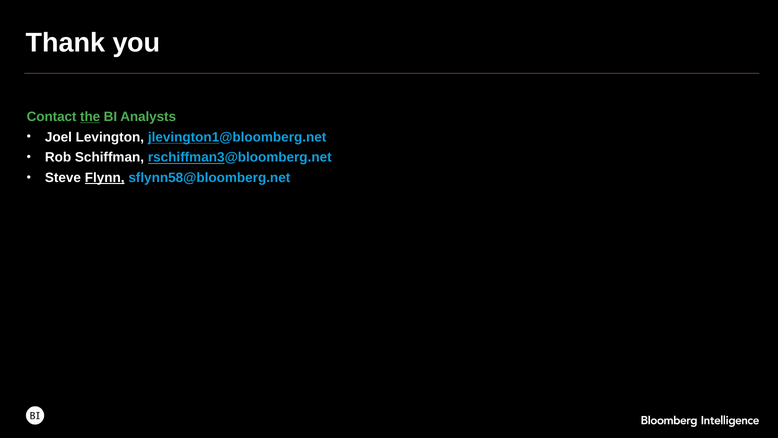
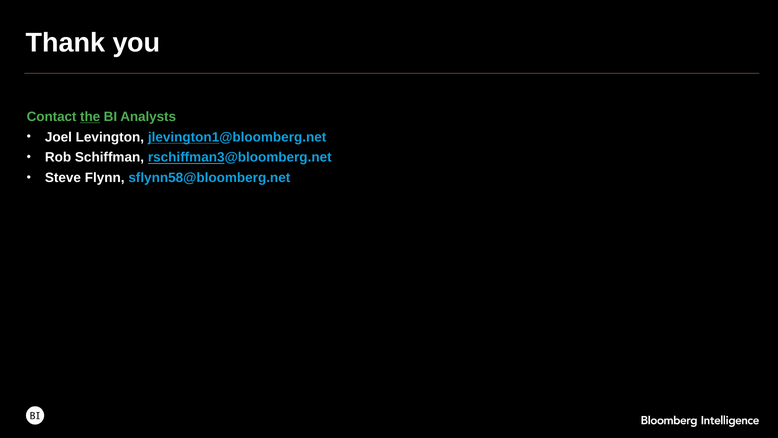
Flynn underline: present -> none (105, 178)
